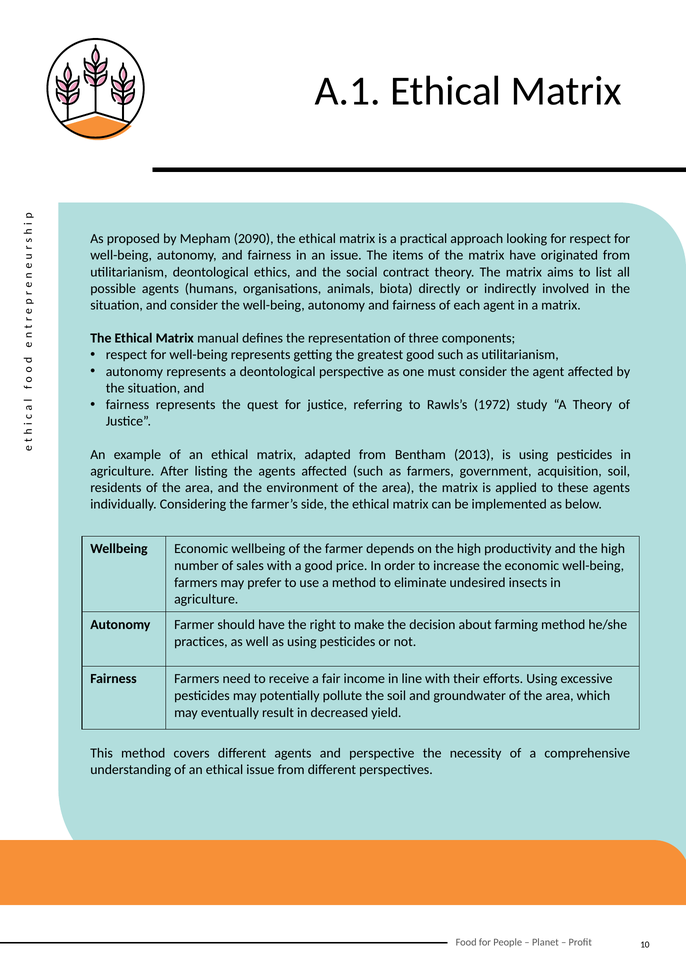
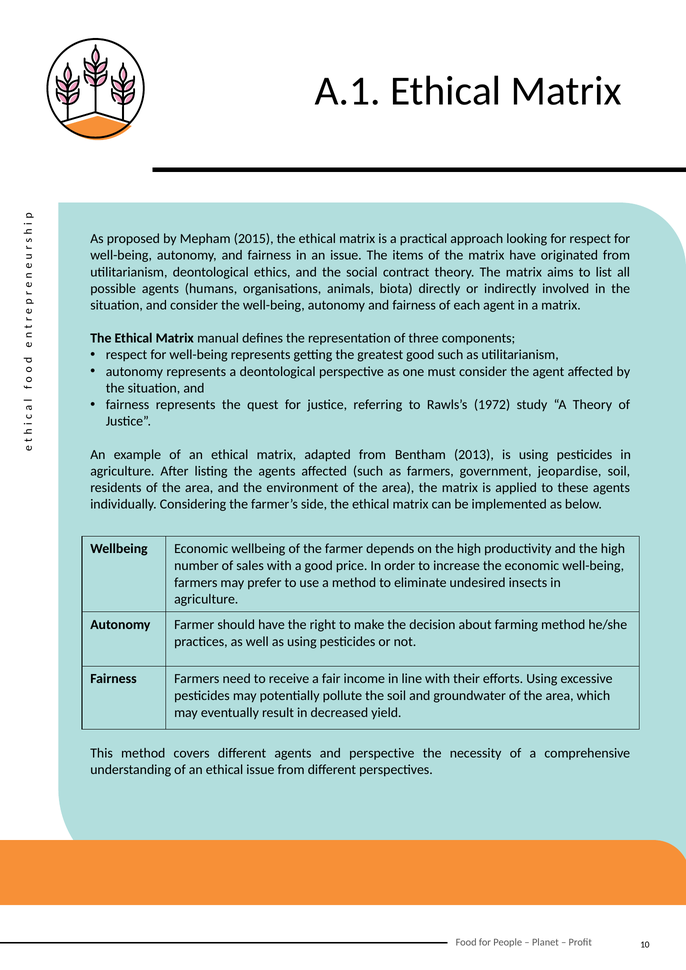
2090: 2090 -> 2015 (254, 239)
acquisition: acquisition -> jeopardise (570, 471)
